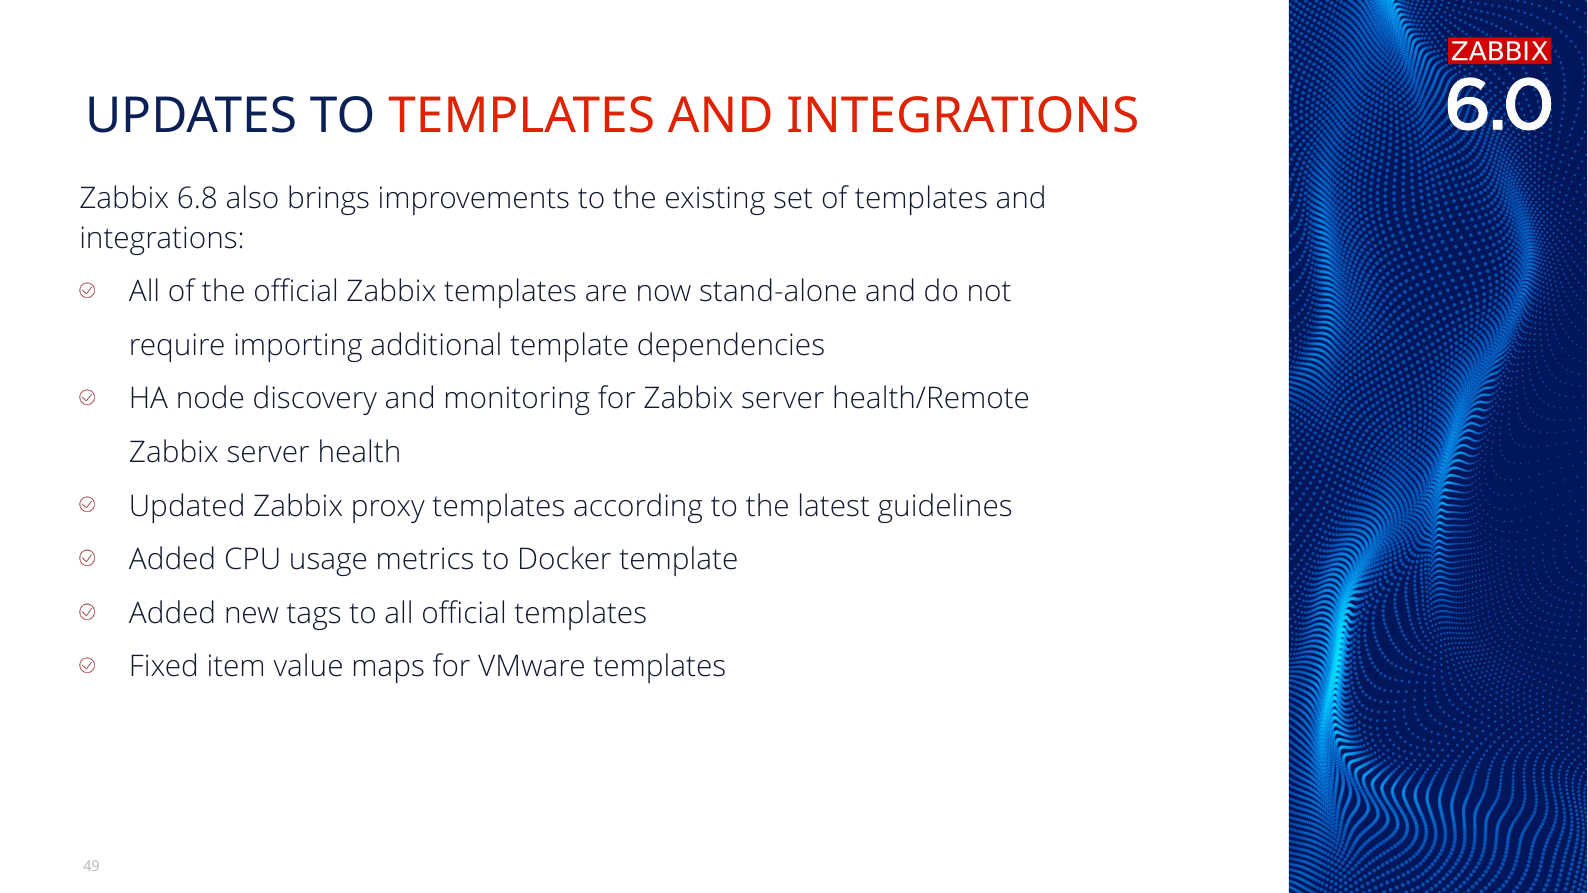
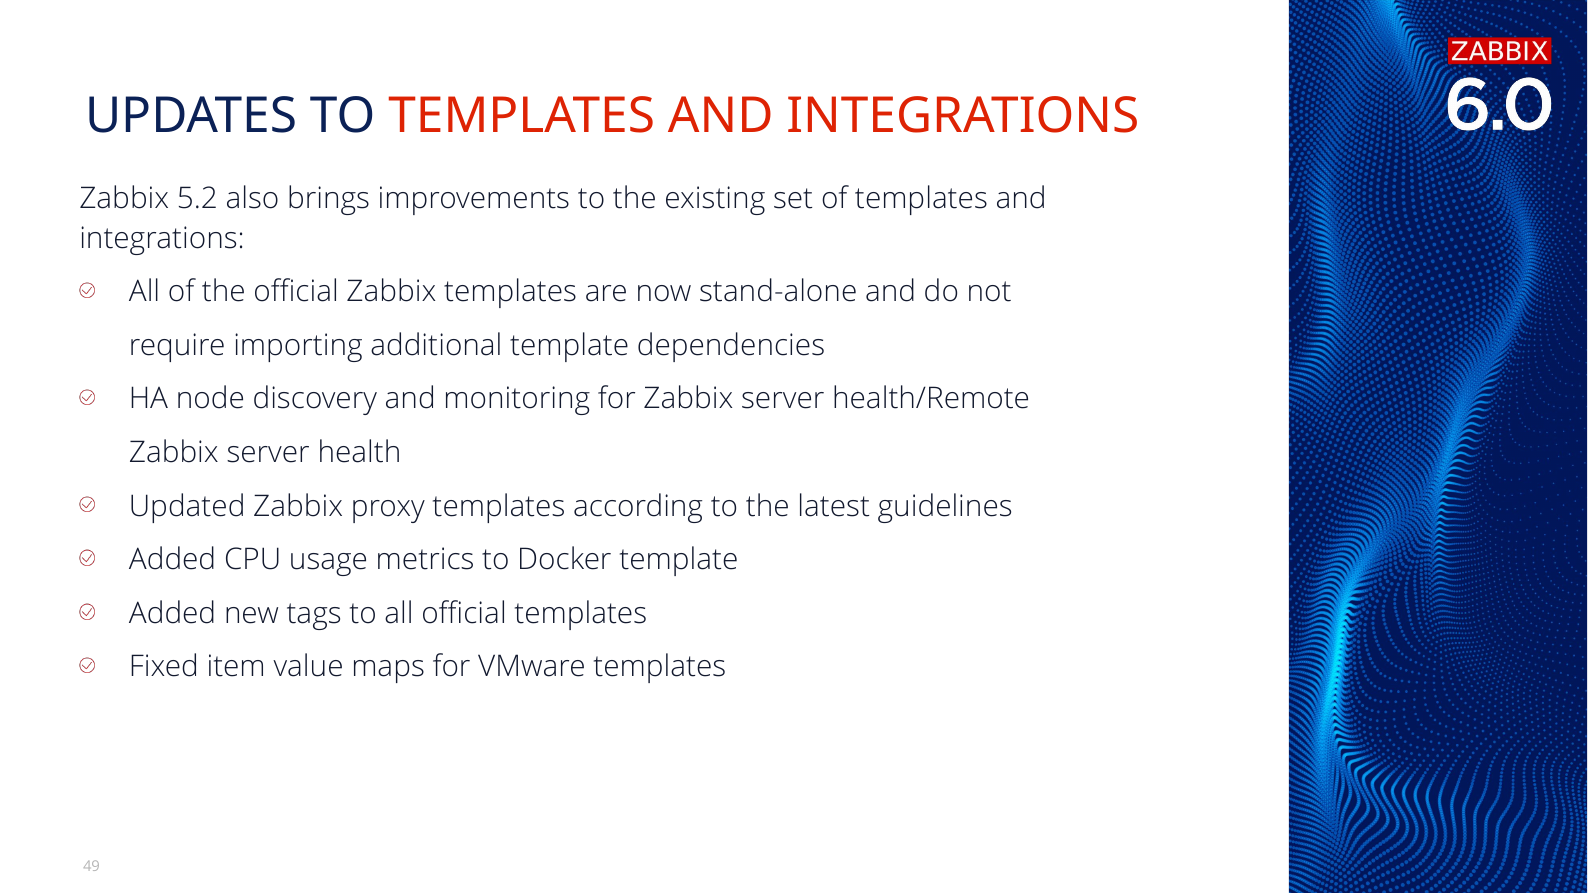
6.8: 6.8 -> 5.2 (197, 199)
